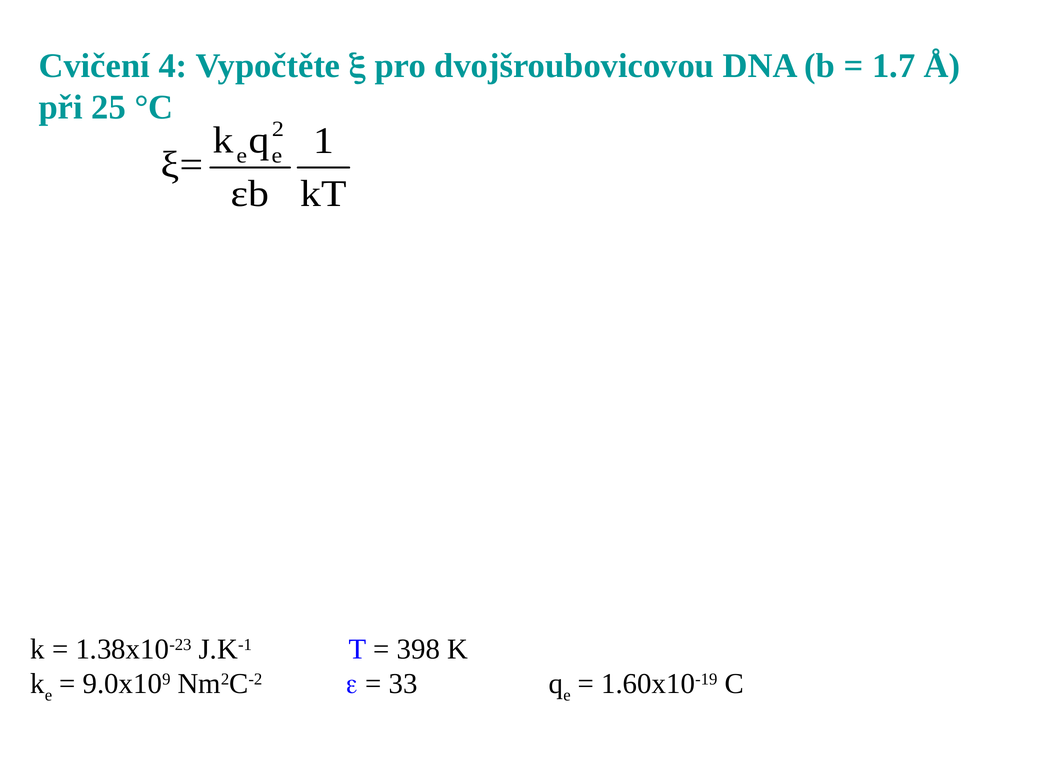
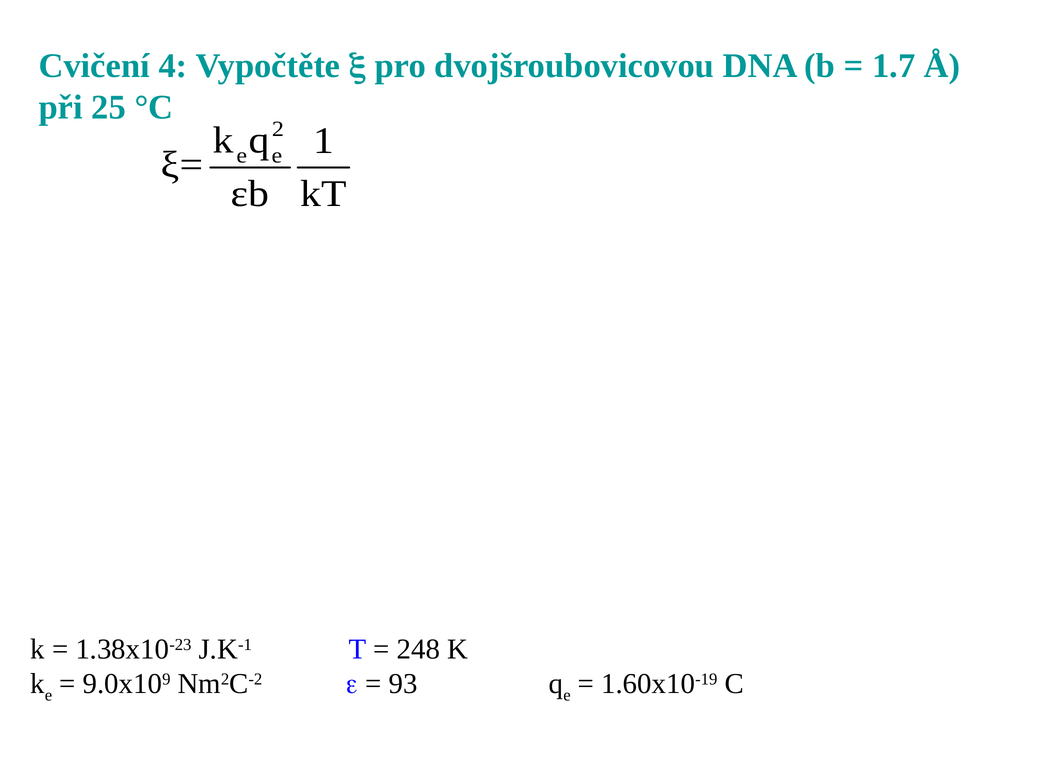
398: 398 -> 248 (419, 650)
33: 33 -> 93 (403, 685)
